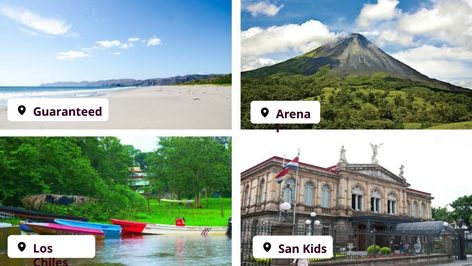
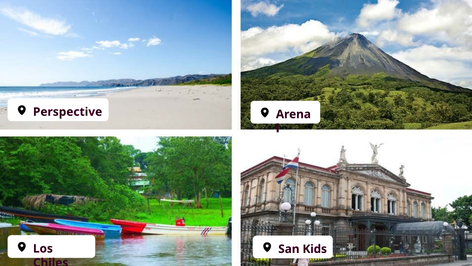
Guaranteed: Guaranteed -> Perspective (68, 112)
